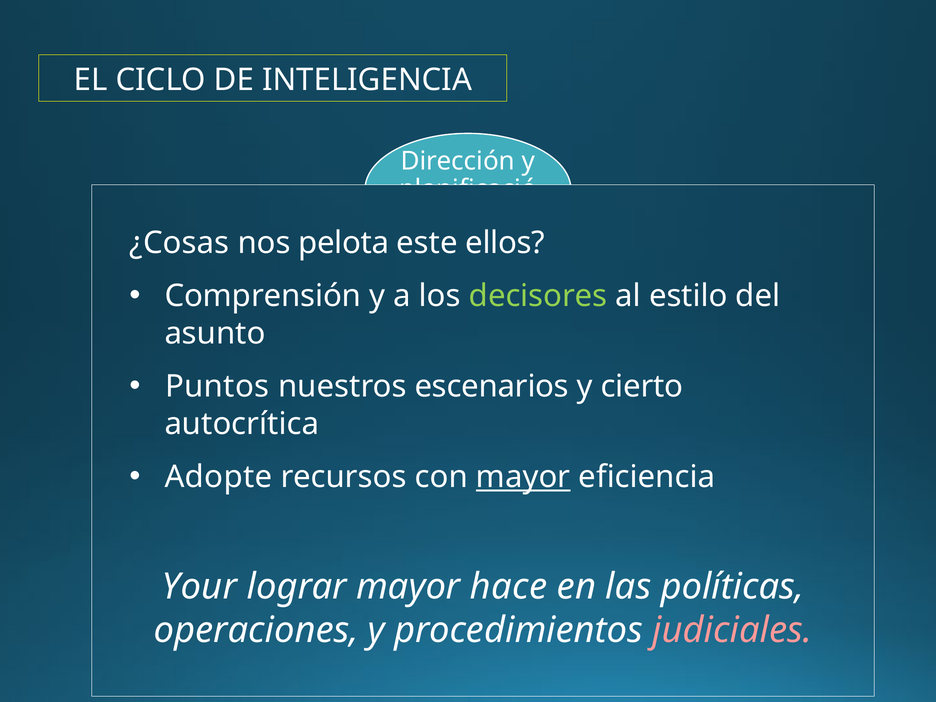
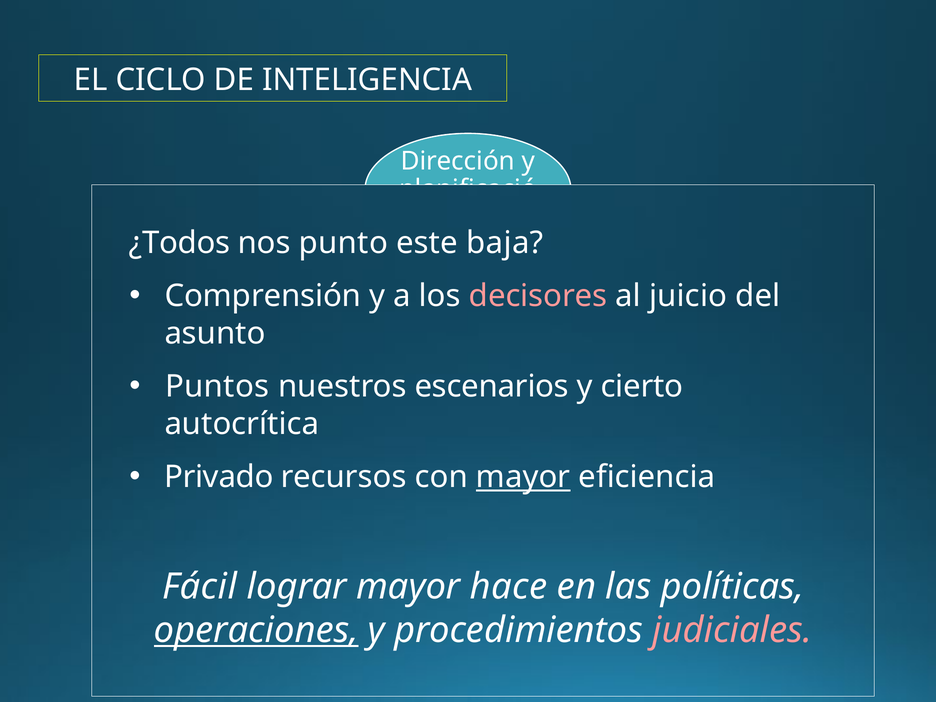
¿Cosas: ¿Cosas -> ¿Todos (180, 243)
pelota: pelota -> punto (343, 243)
ellos: ellos -> baja (505, 243)
decisores colour: light green -> pink (538, 296)
estilo: estilo -> juicio (688, 296)
Adopte: Adopte -> Privado (219, 477)
Your: Your -> Fácil (200, 587)
operaciones underline: none -> present (256, 630)
